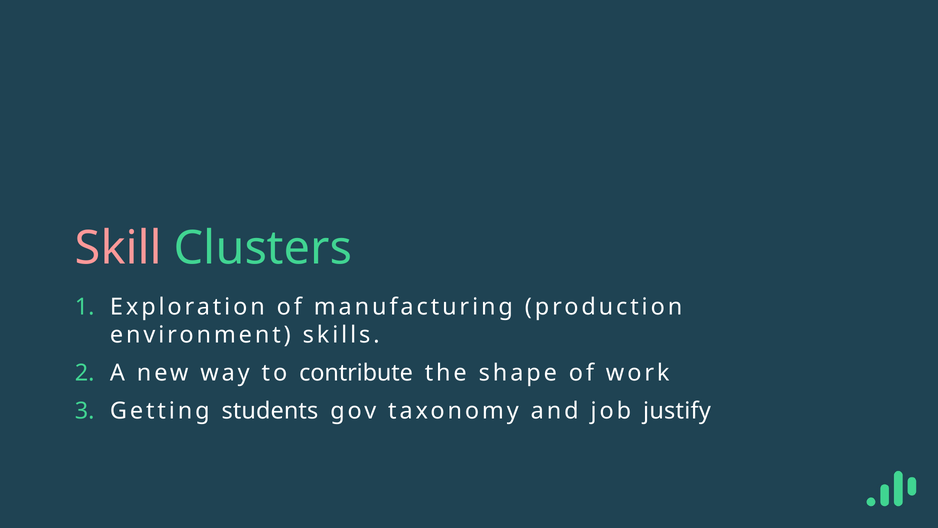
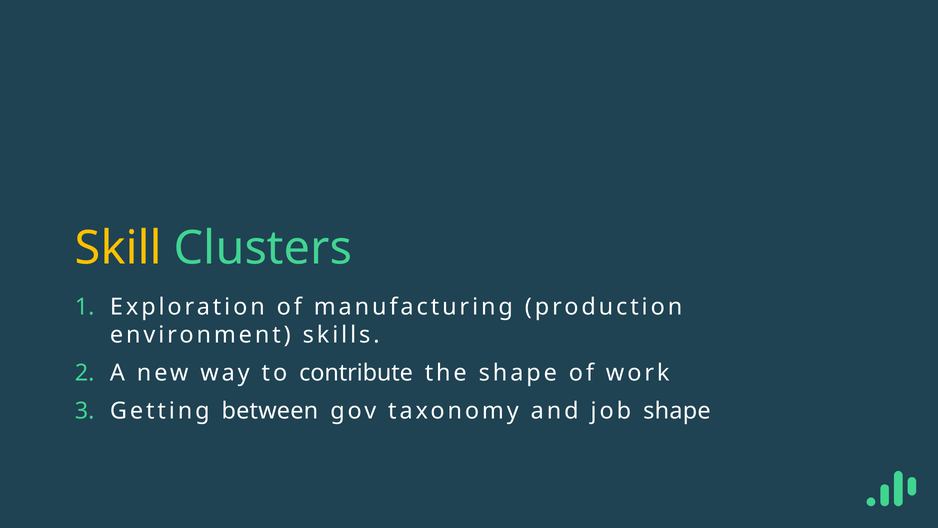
Skill colour: pink -> yellow (118, 248)
students: students -> between (270, 411)
job justify: justify -> shape (677, 411)
